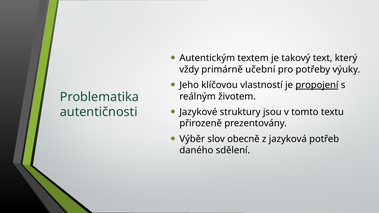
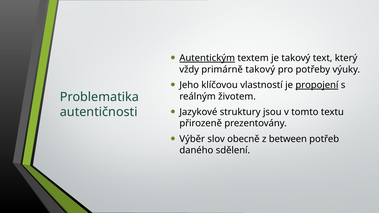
Autentickým underline: none -> present (207, 58)
primárně učební: učební -> takový (260, 69)
jazyková: jazyková -> between (288, 139)
